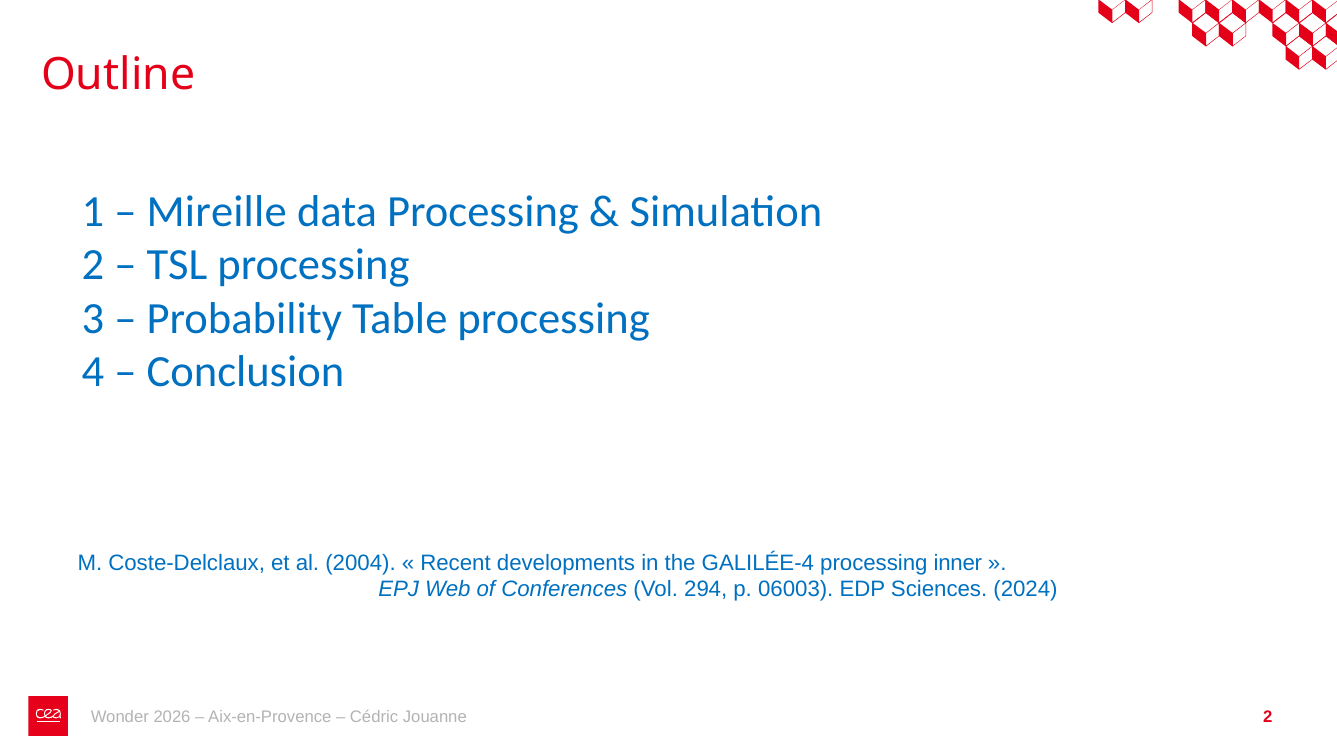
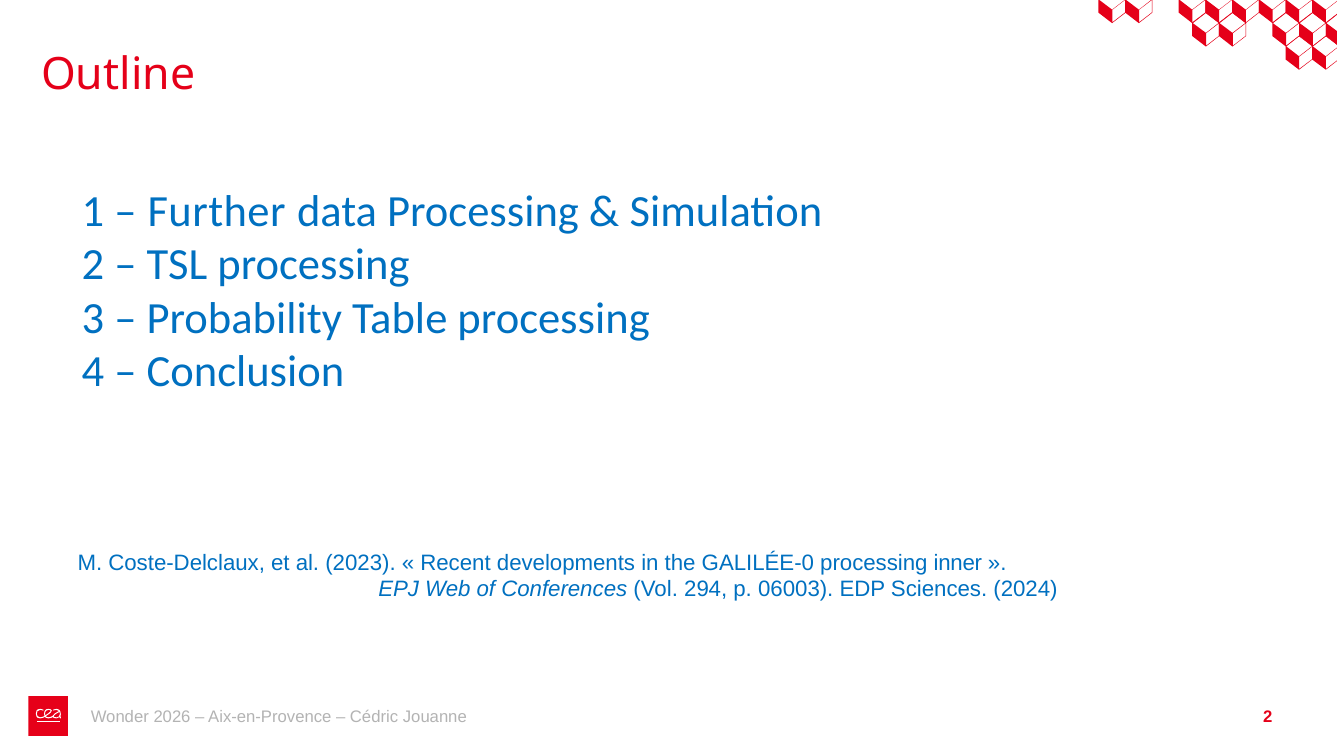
Mireille: Mireille -> Further (217, 212)
2004: 2004 -> 2023 (361, 563)
GALILÉE-4: GALILÉE-4 -> GALILÉE-0 (758, 563)
